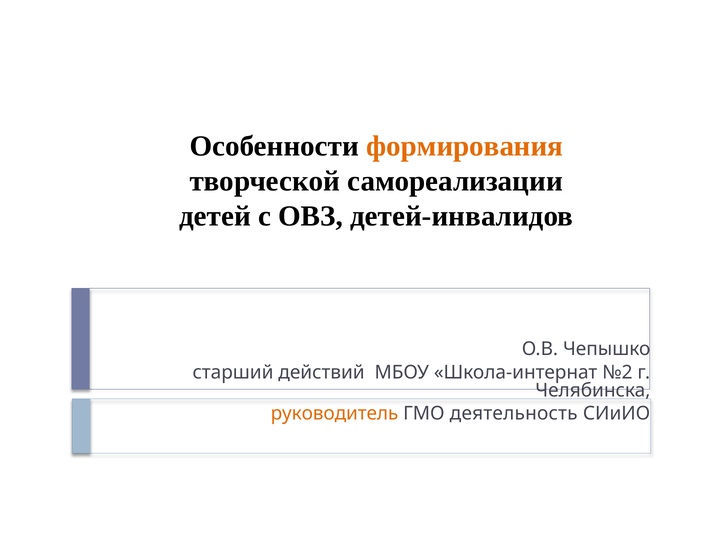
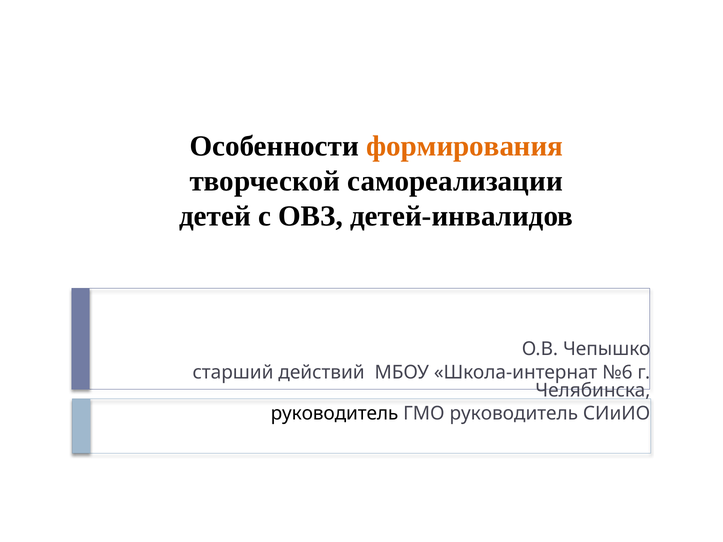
№2: №2 -> №6 (617, 372)
руководитель colour: orange -> black (334, 414)
ГМО деятельность: деятельность -> руководитель (514, 414)
